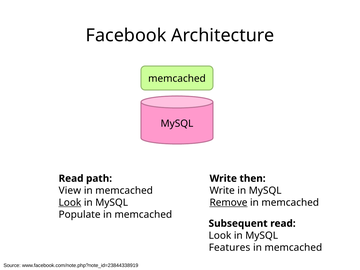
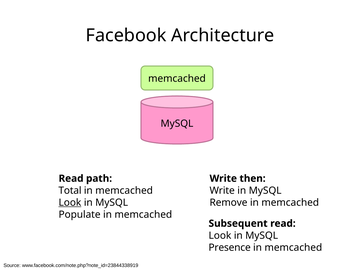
View: View -> Total (70, 190)
Remove underline: present -> none (229, 202)
Features: Features -> Presence (230, 247)
